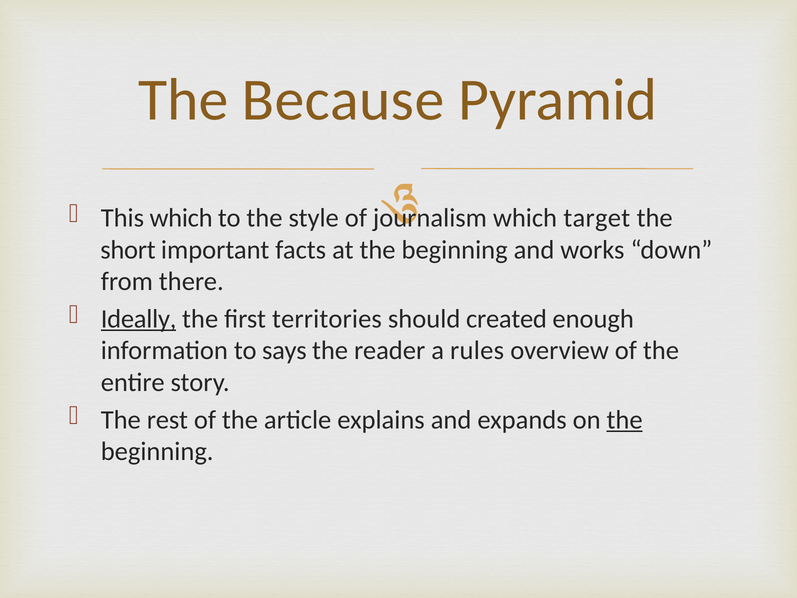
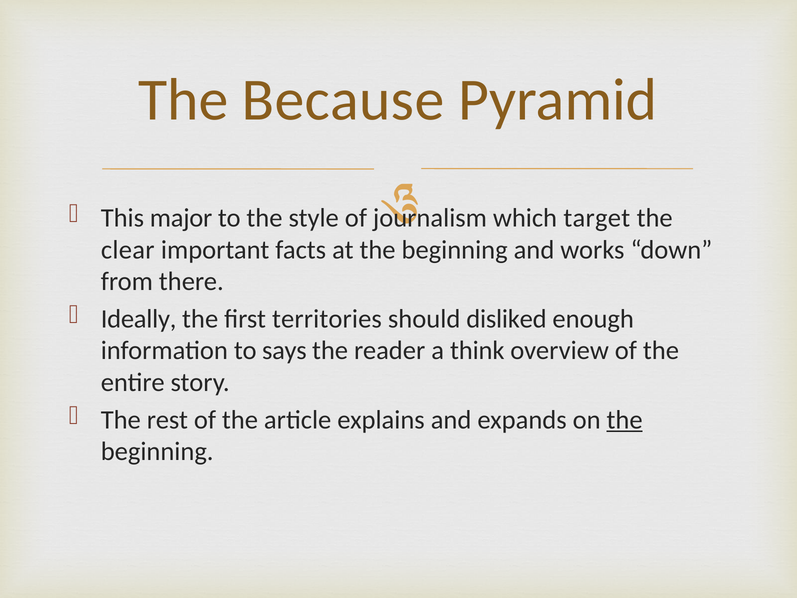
This which: which -> major (181, 218)
short: short -> clear (128, 250)
Ideally underline: present -> none (139, 319)
created: created -> disliked (506, 319)
rules: rules -> think (477, 351)
